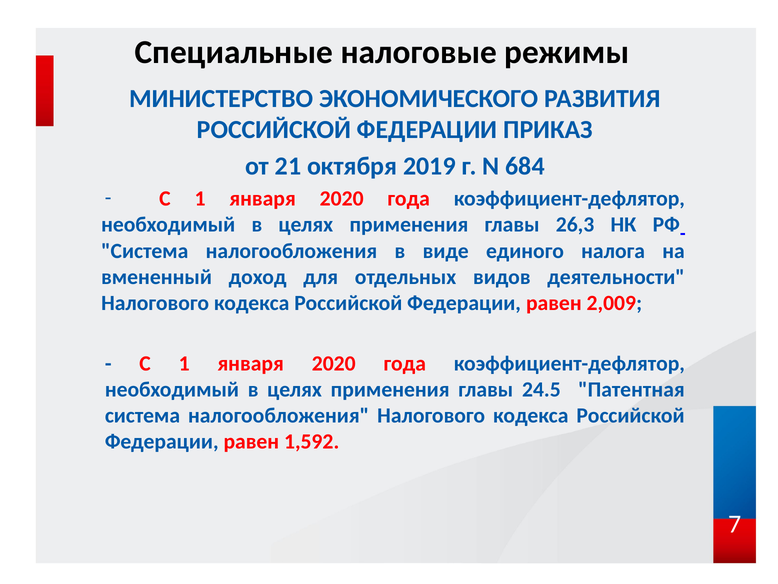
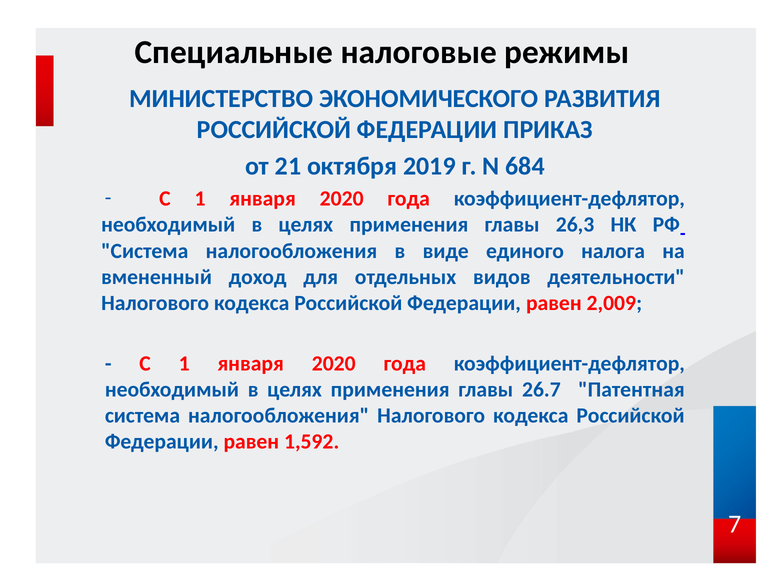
24.5: 24.5 -> 26.7 (541, 389)
